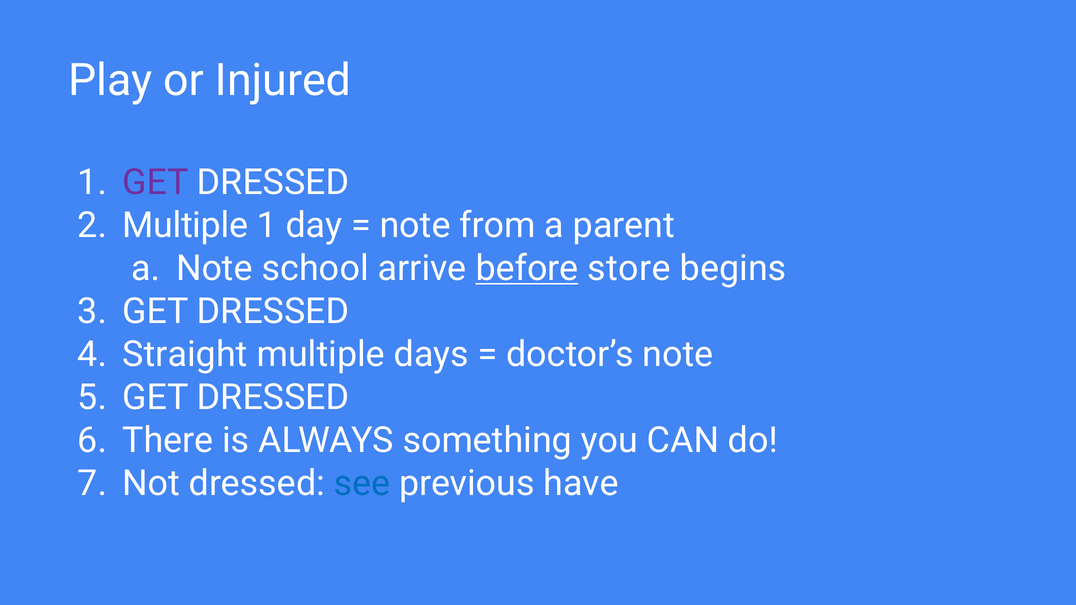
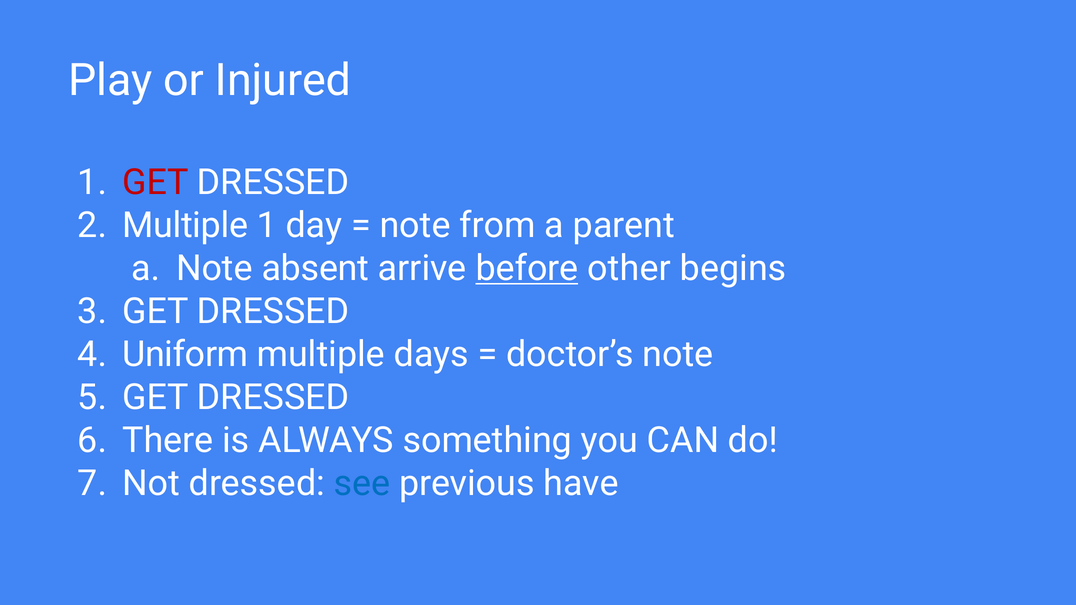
GET colour: purple -> red (155, 182)
school: school -> absent (315, 268)
store: store -> other (629, 268)
Straight: Straight -> Uniform (185, 354)
